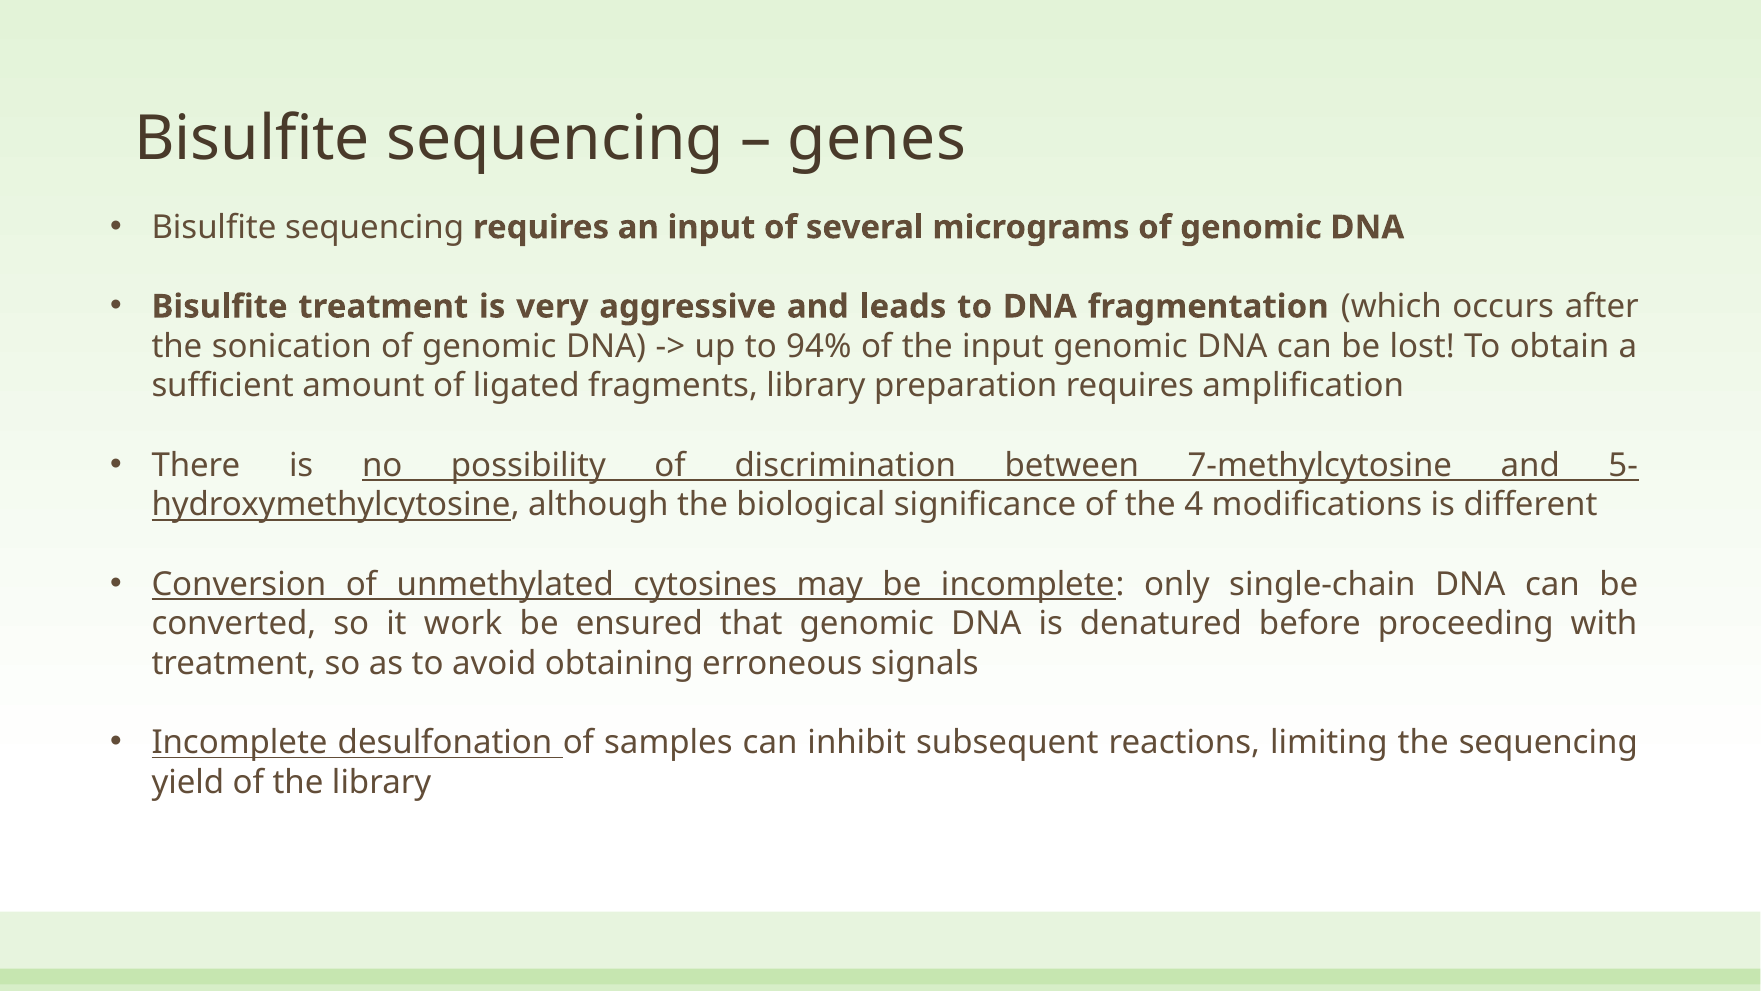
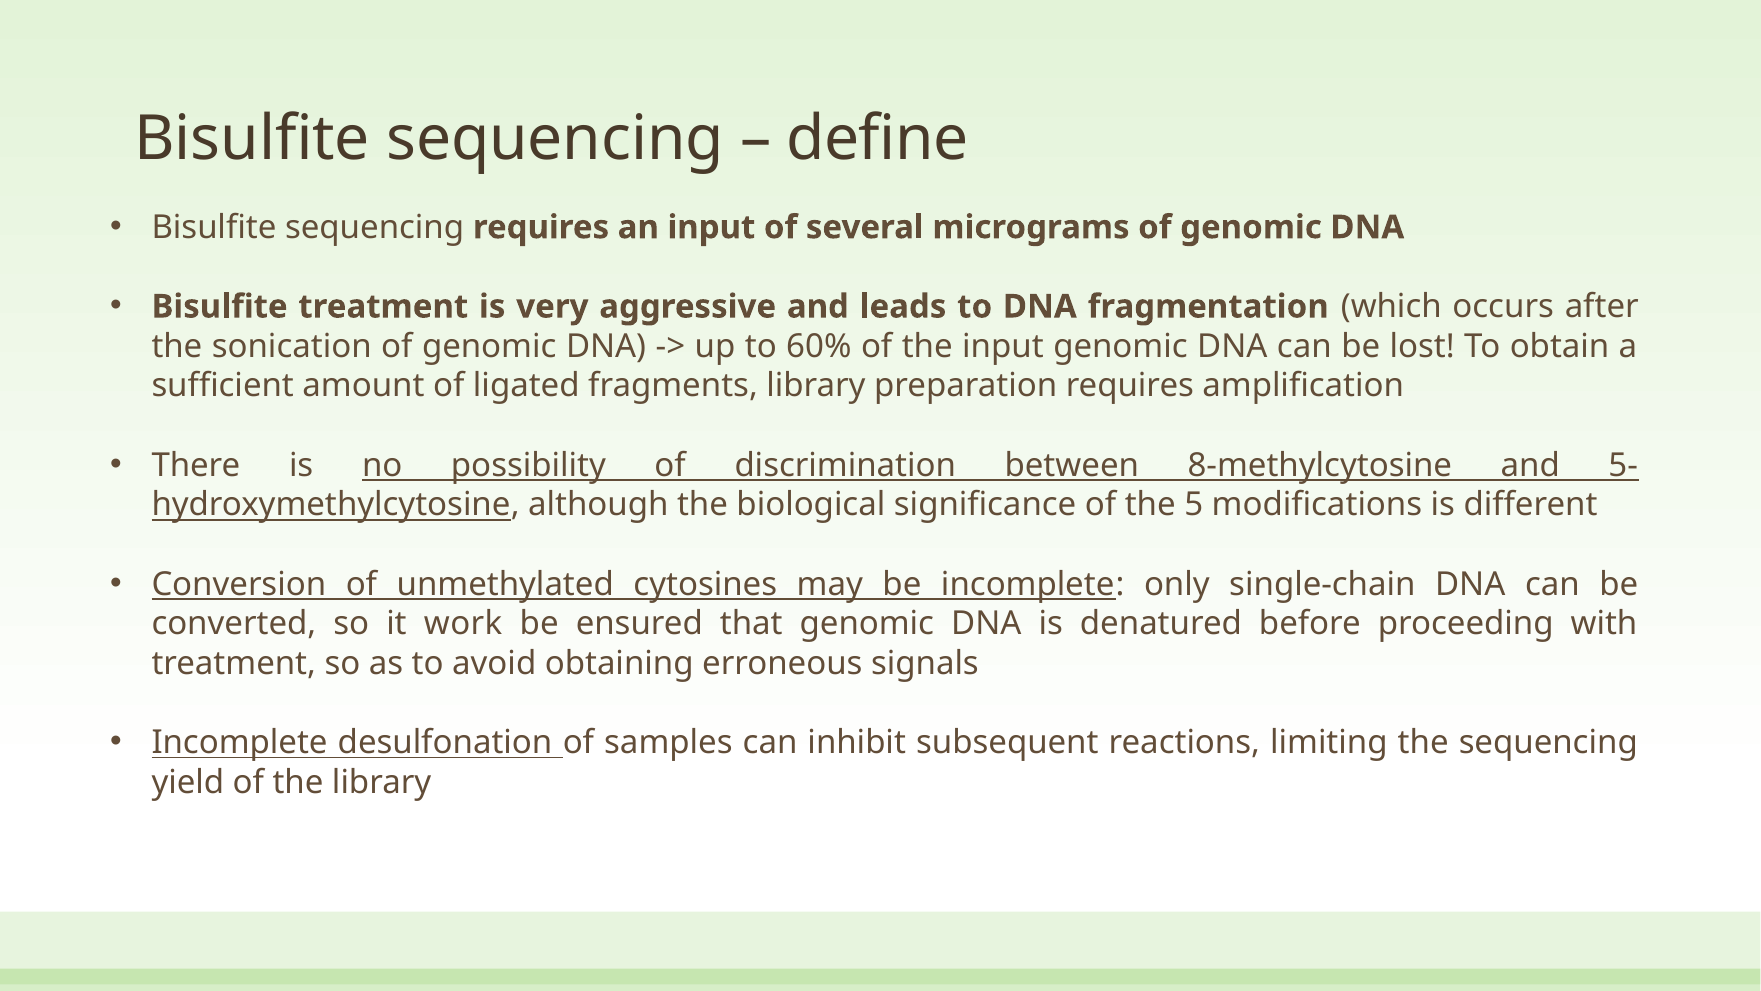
genes: genes -> define (877, 139)
94%: 94% -> 60% (819, 346)
7-methylcytosine: 7-methylcytosine -> 8-methylcytosine (1320, 465)
4: 4 -> 5 (1194, 505)
